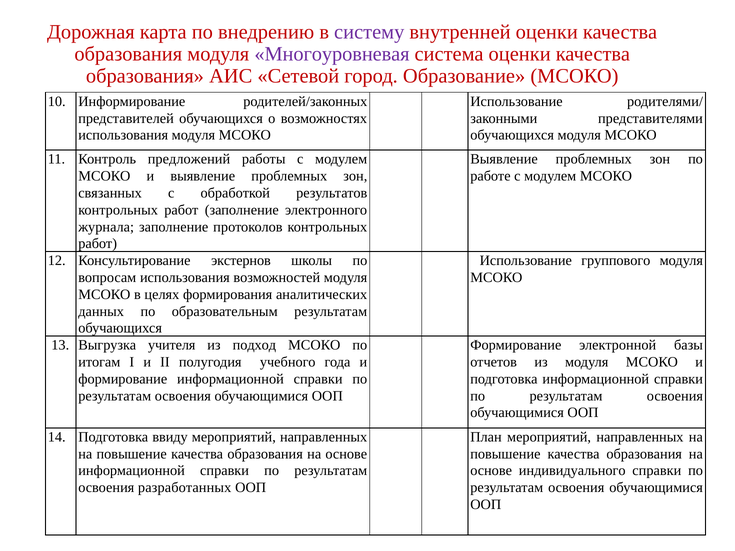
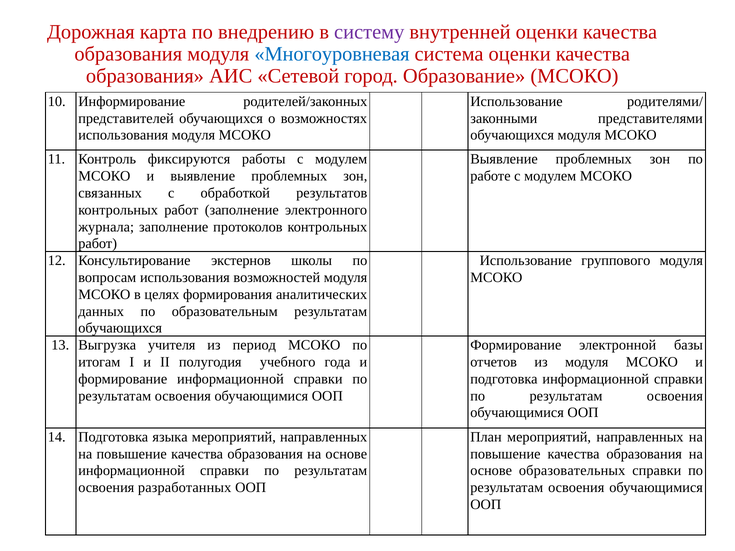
Многоуровневая colour: purple -> blue (332, 54)
предложений: предложений -> фиксируются (189, 159)
подход: подход -> период (254, 345)
ввиду: ввиду -> языка (170, 437)
индивидуального: индивидуального -> образовательных (572, 471)
